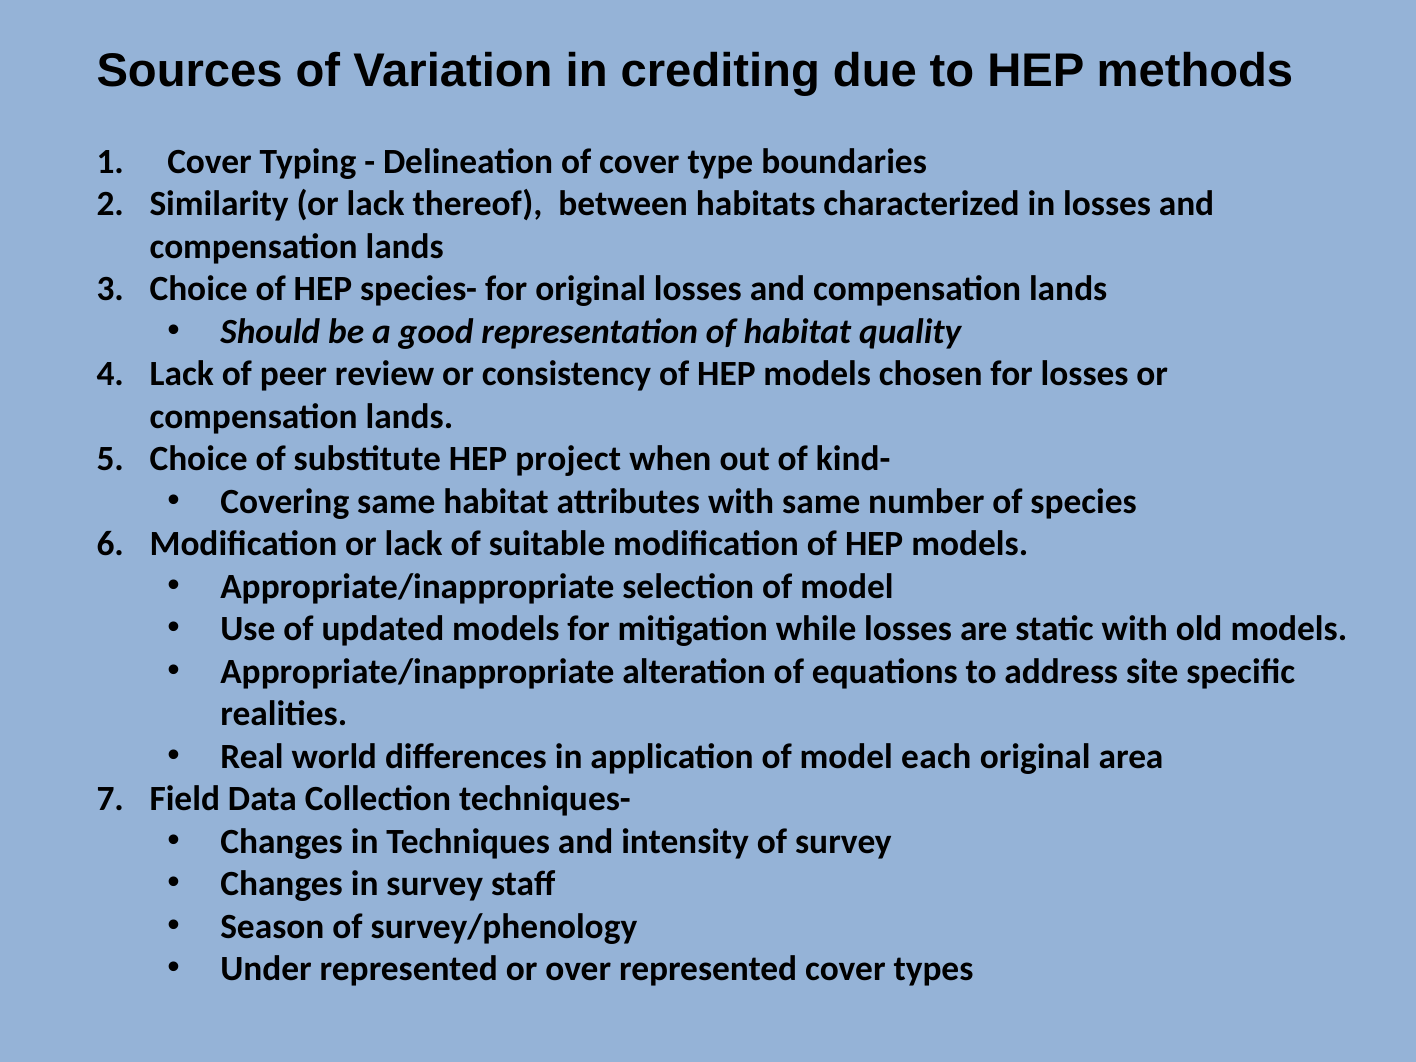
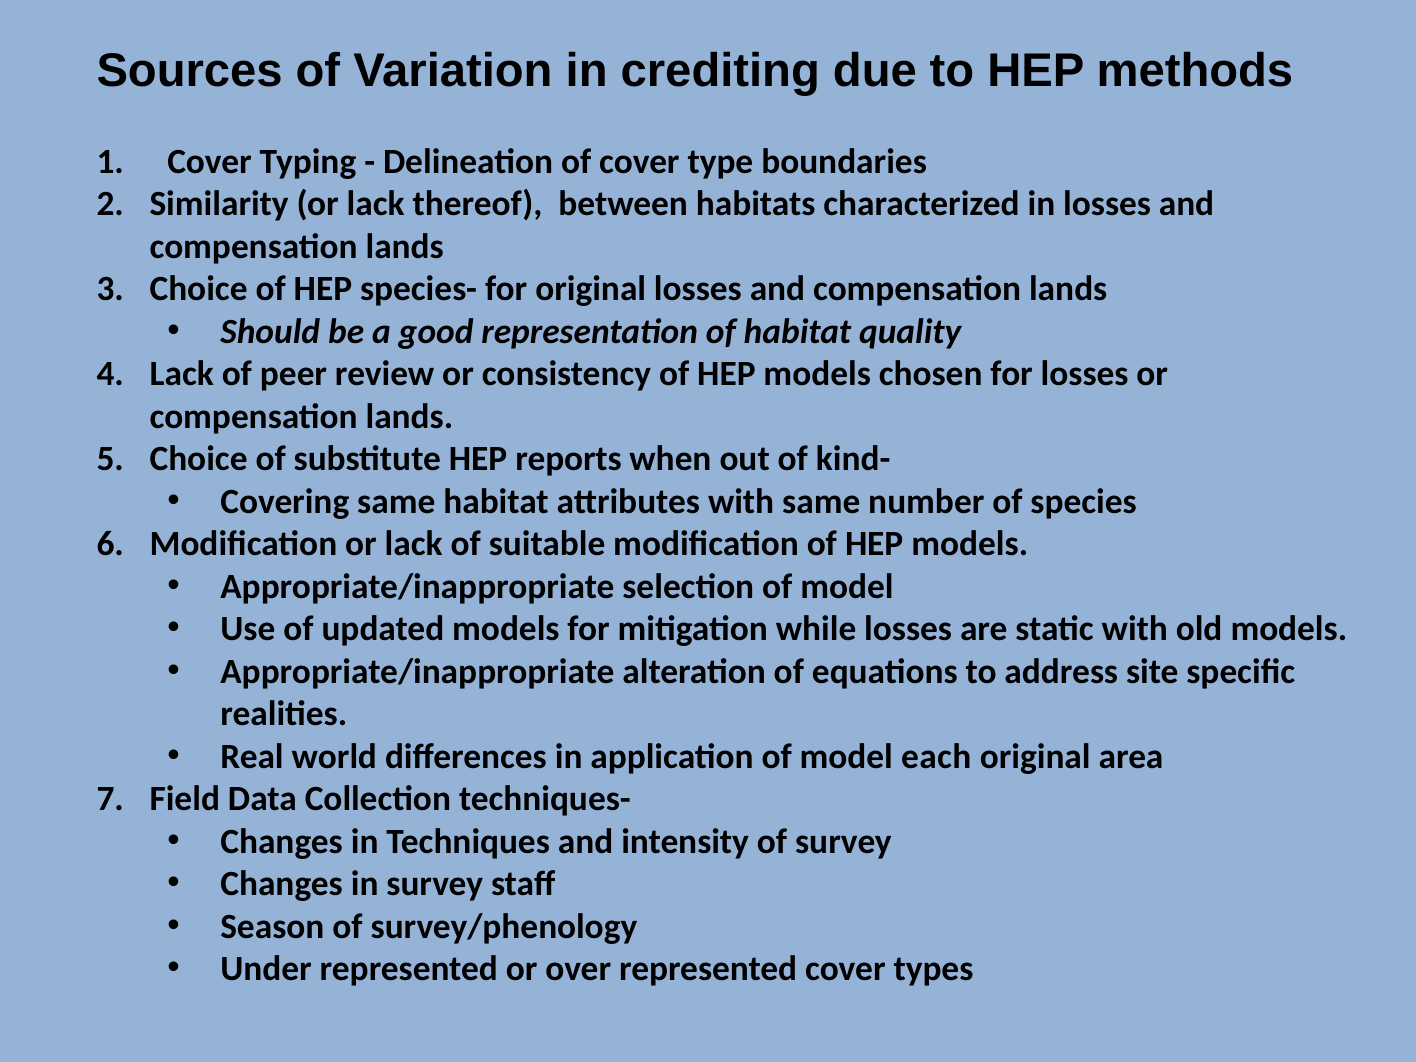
project: project -> reports (568, 459)
